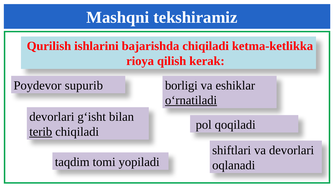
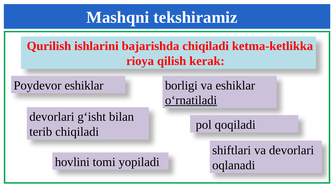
Poydevor supurib: supurib -> eshiklar (84, 86)
terib underline: present -> none (41, 132)
taqdim: taqdim -> hovlini (72, 162)
